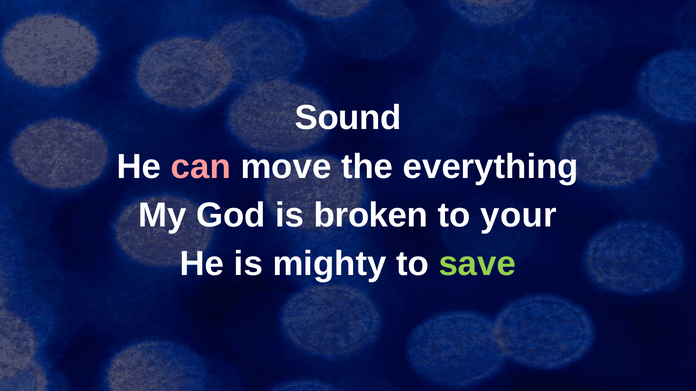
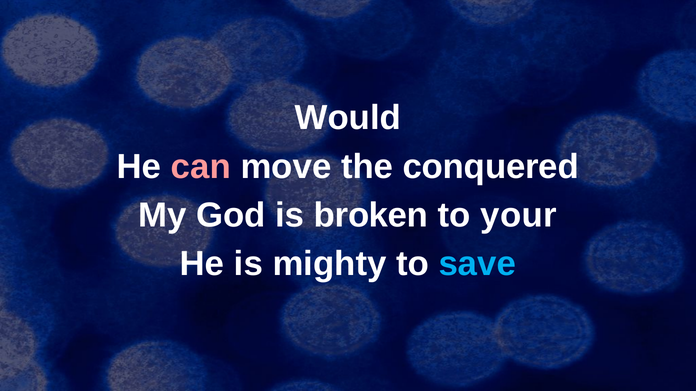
Sound: Sound -> Would (348, 118)
everything: everything -> conquered (491, 167)
save colour: light green -> light blue (477, 264)
